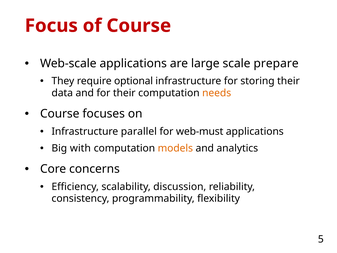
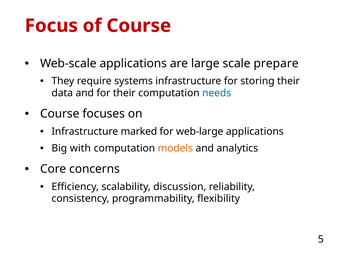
optional: optional -> systems (134, 81)
needs colour: orange -> blue (217, 93)
parallel: parallel -> marked (139, 131)
web-must: web-must -> web-large (200, 131)
